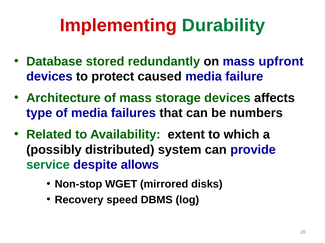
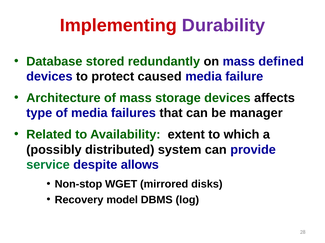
Durability colour: green -> purple (224, 26)
upfront: upfront -> defined (281, 62)
numbers: numbers -> manager (256, 113)
speed: speed -> model (122, 200)
